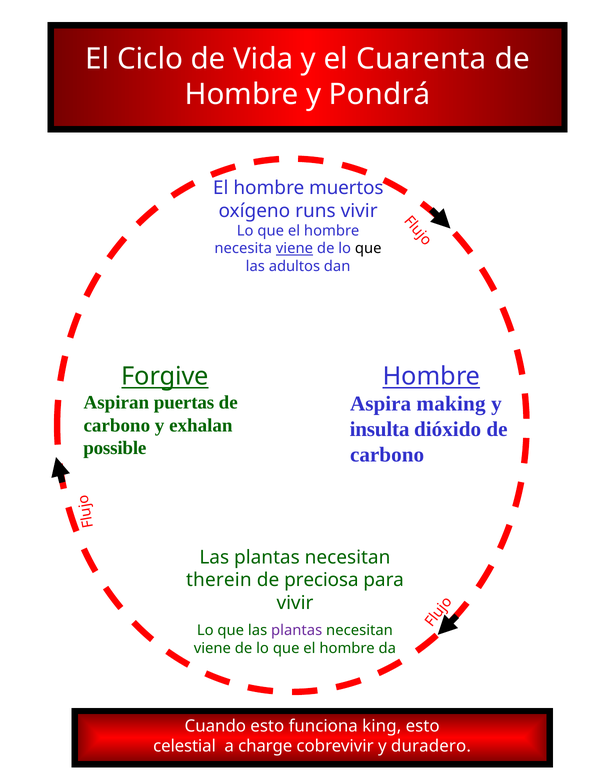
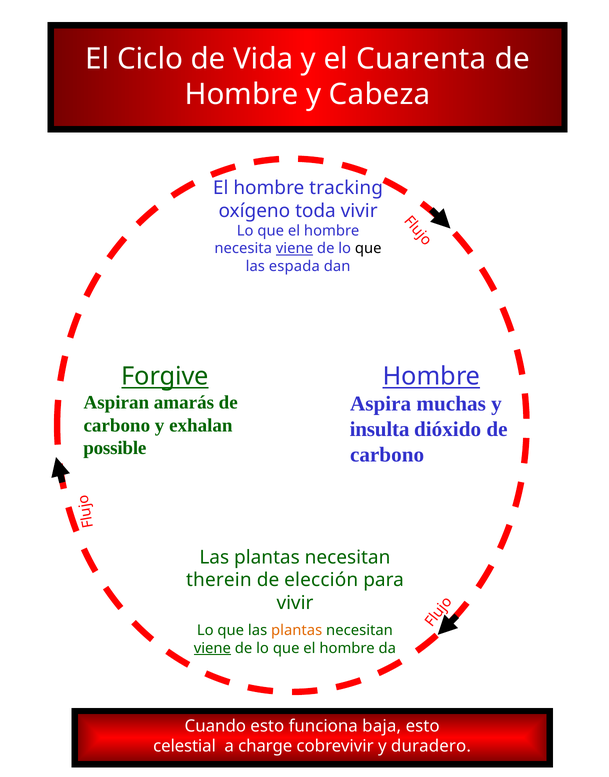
Pondrá: Pondrá -> Cabeza (380, 94)
muertos: muertos -> tracking (346, 188)
runs: runs -> toda (315, 211)
adultos: adultos -> espada (294, 266)
puertas: puertas -> amarás (184, 402)
making: making -> muchas (451, 404)
preciosa: preciosa -> elección (321, 580)
plantas colour: purple -> orange (297, 630)
viene underline: none -> present (212, 648)
king: king -> baja (382, 726)
